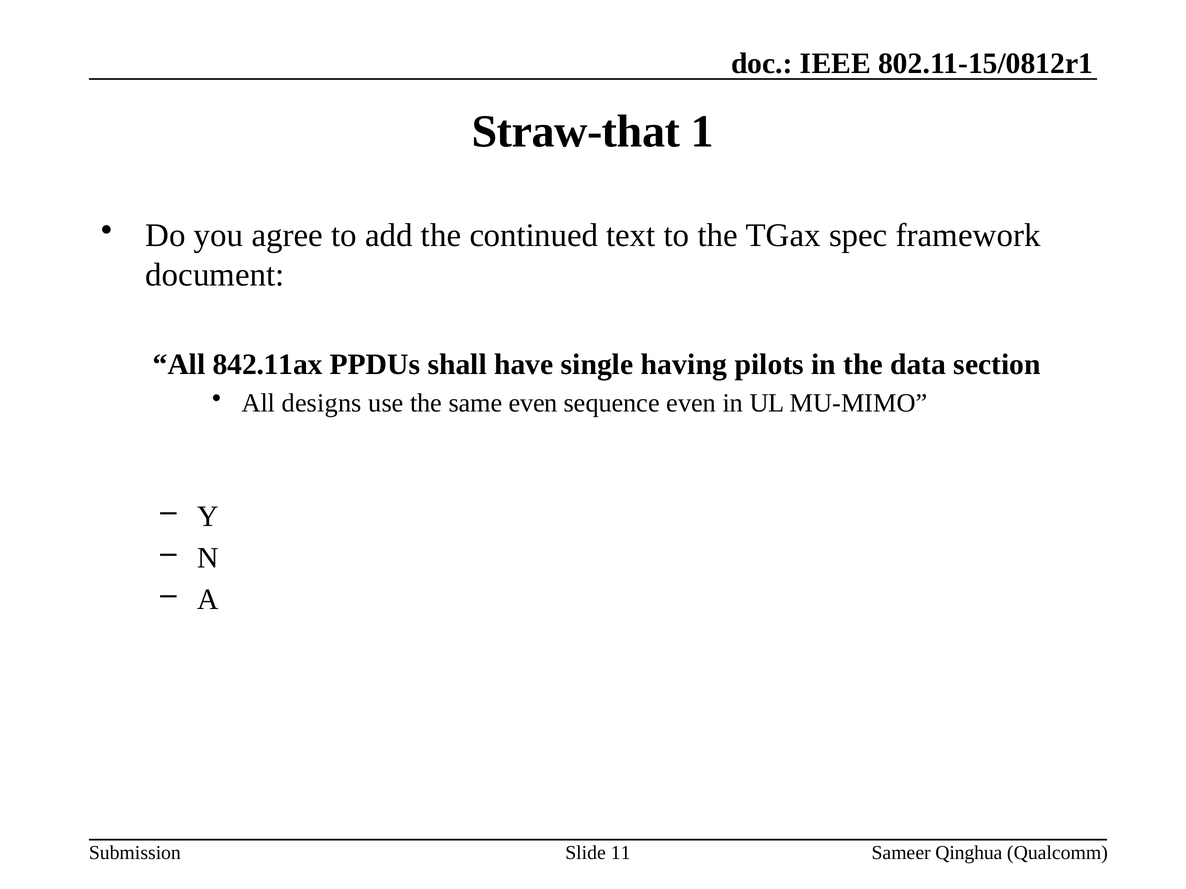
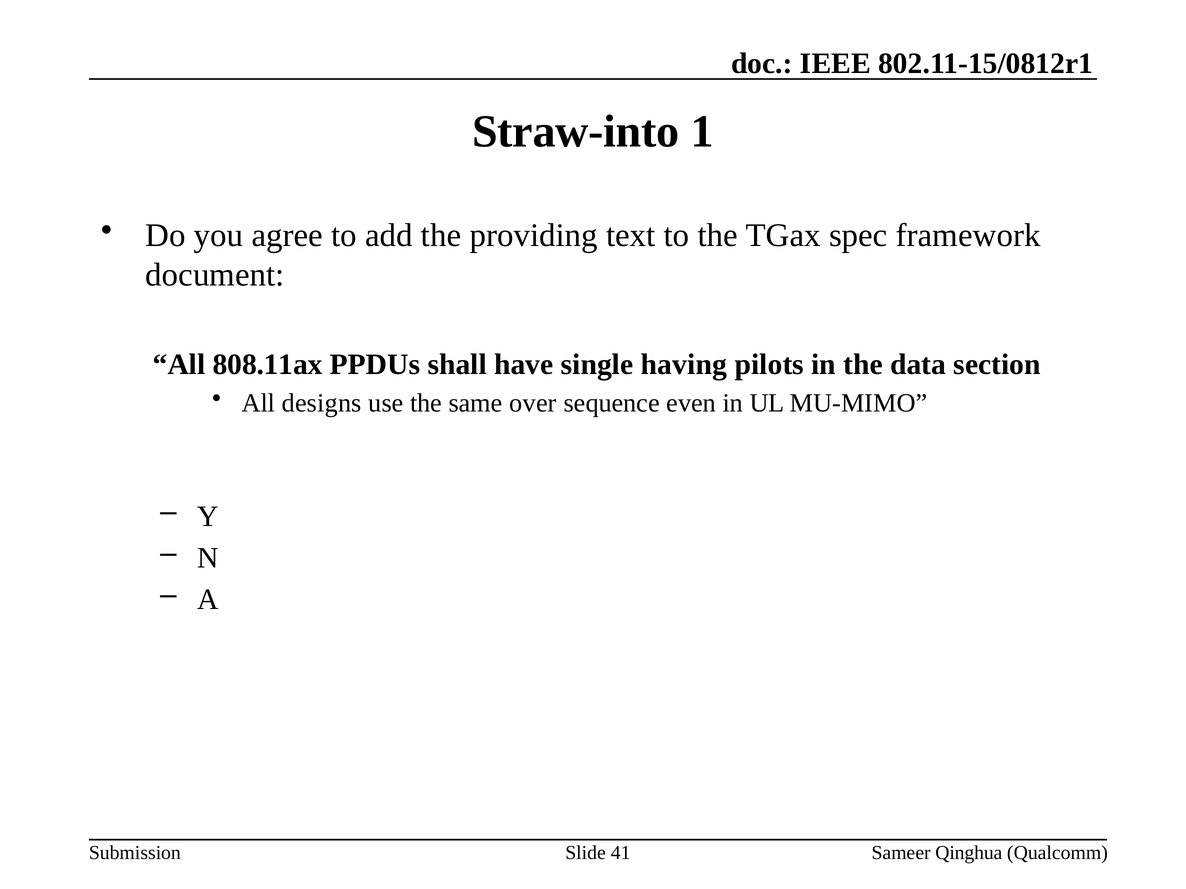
Straw-that: Straw-that -> Straw-into (576, 132)
continued: continued -> providing (534, 236)
842.11ax: 842.11ax -> 808.11ax (268, 365)
same even: even -> over (533, 403)
11: 11 -> 41 (621, 853)
